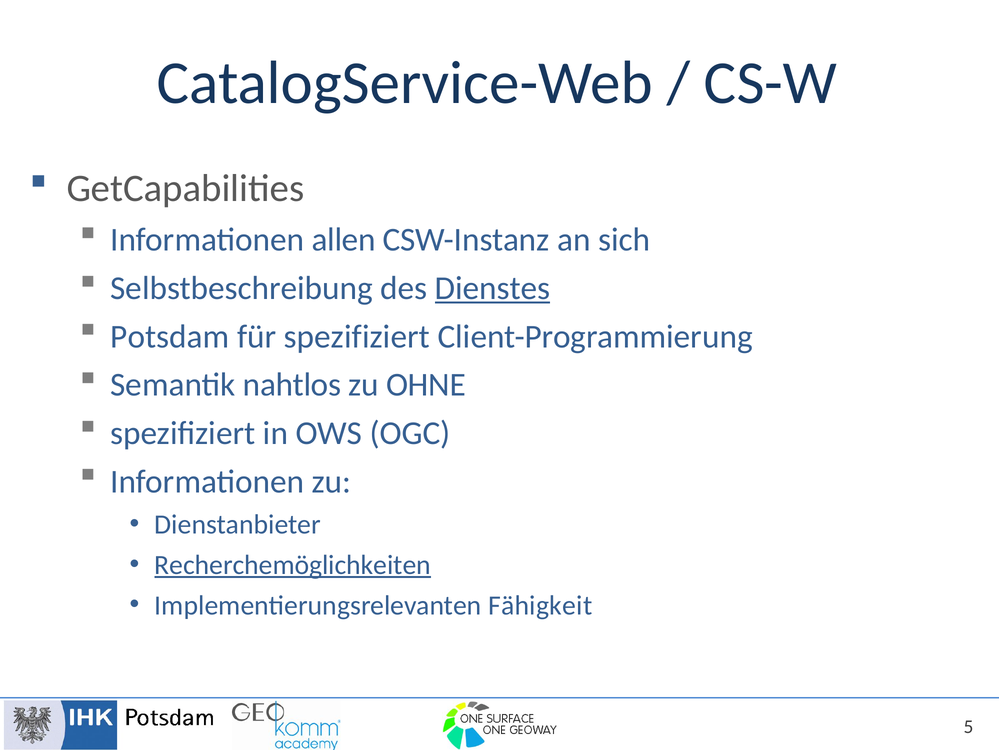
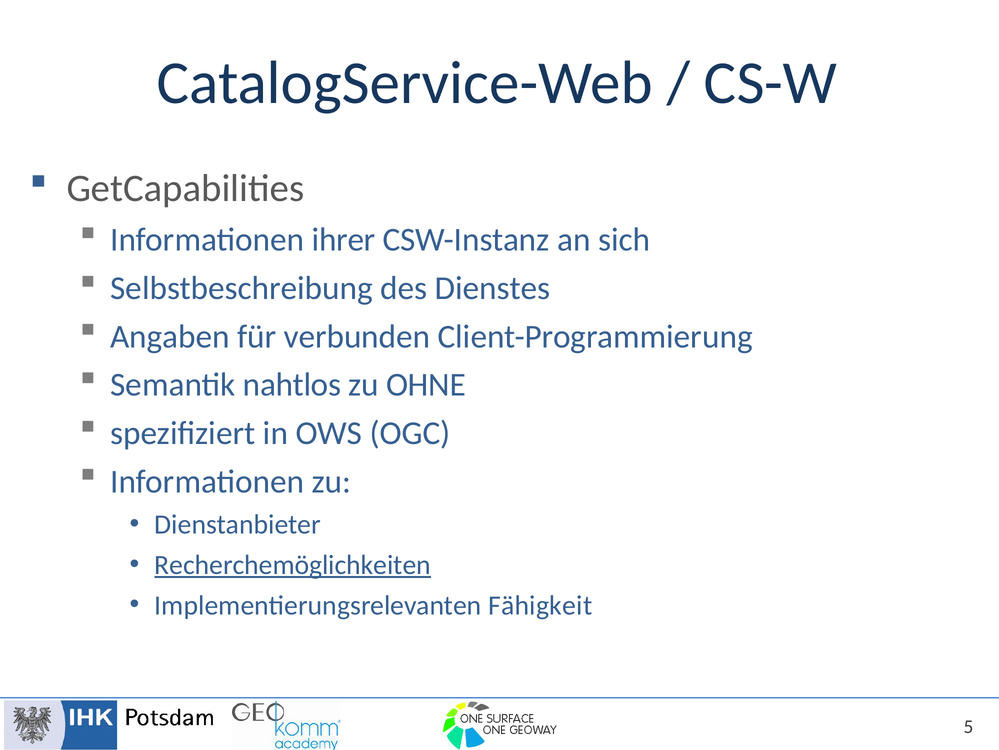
allen: allen -> ihrer (344, 240)
Dienstes underline: present -> none (493, 288)
Potsdam: Potsdam -> Angaben (170, 336)
für spezifiziert: spezifiziert -> verbunden (357, 336)
